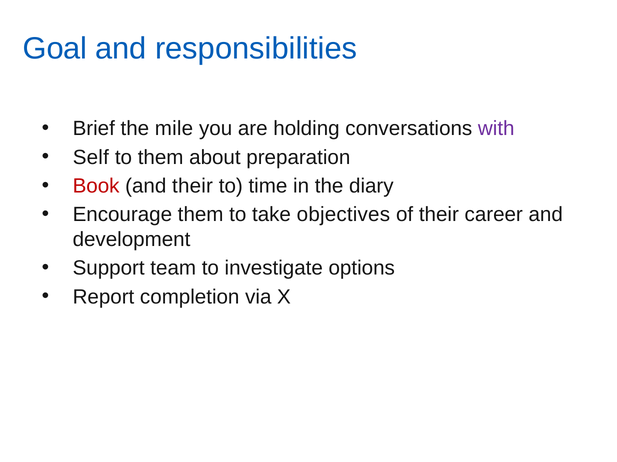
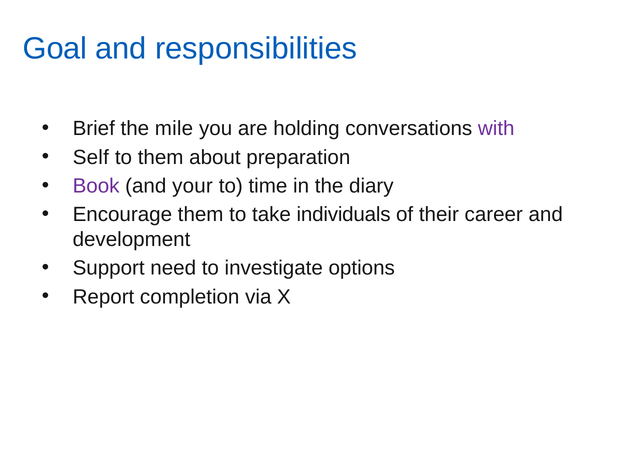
Book colour: red -> purple (96, 186)
and their: their -> your (193, 186)
objectives: objectives -> individuals (344, 215)
team: team -> need (173, 269)
